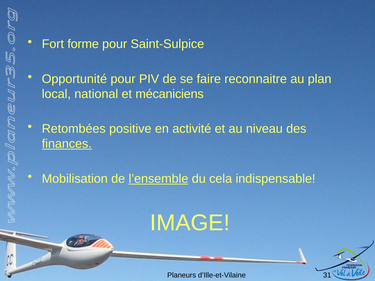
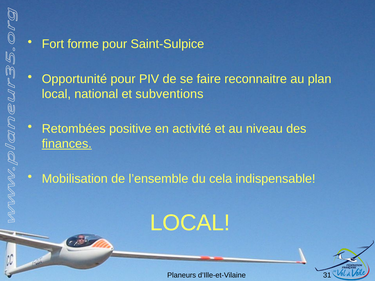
mécaniciens: mécaniciens -> subventions (169, 94)
l’ensemble underline: present -> none (158, 179)
IMAGE: IMAGE -> LOCAL (190, 223)
